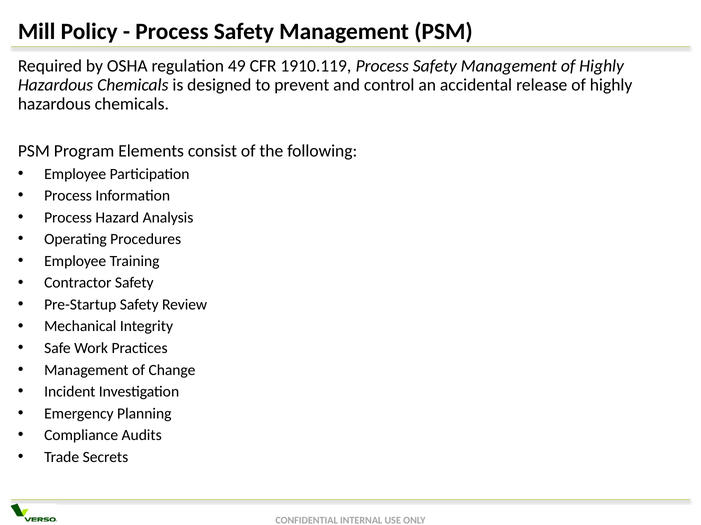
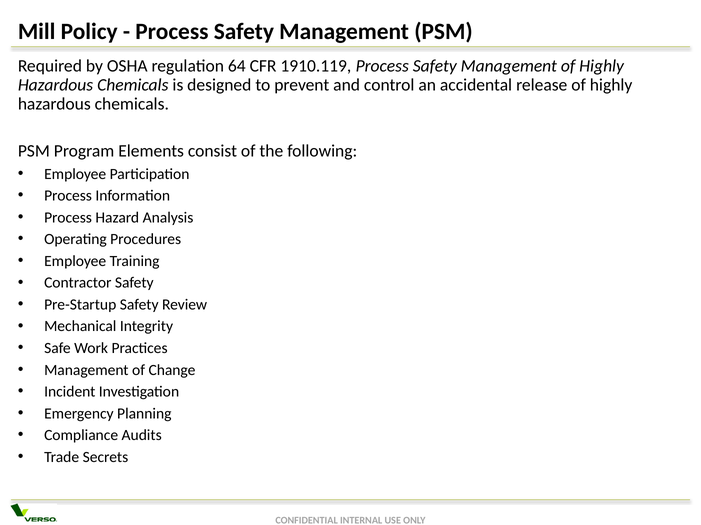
49: 49 -> 64 (237, 66)
